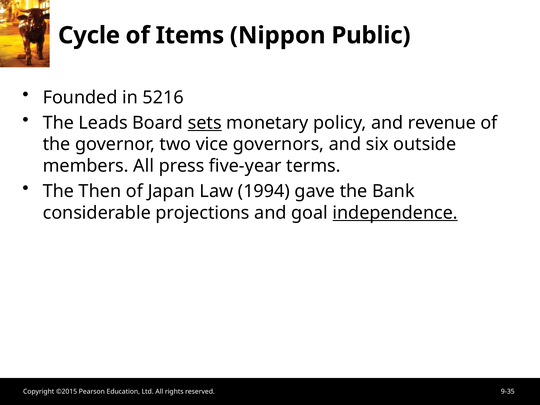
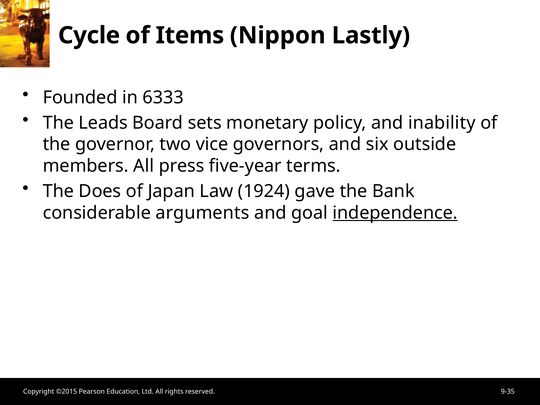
Public: Public -> Lastly (371, 35)
5216: 5216 -> 6333 (163, 98)
sets underline: present -> none (205, 123)
revenue: revenue -> inability (442, 123)
Then: Then -> Does (100, 191)
1994: 1994 -> 1924 (264, 191)
projections: projections -> arguments (202, 213)
